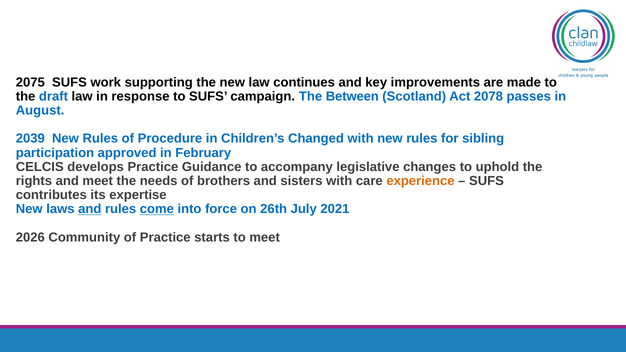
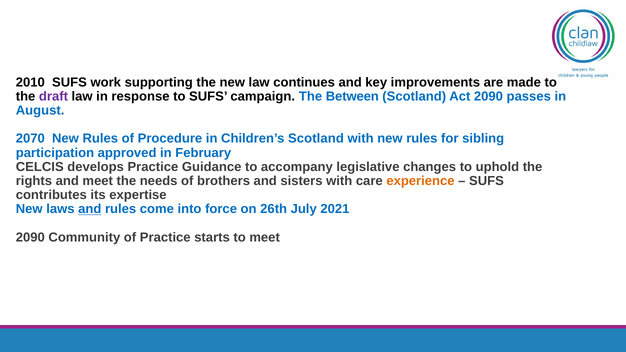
2075: 2075 -> 2010 (30, 82)
draft colour: blue -> purple (53, 96)
Act 2078: 2078 -> 2090 (489, 96)
2039: 2039 -> 2070 (30, 139)
Children’s Changed: Changed -> Scotland (316, 139)
come underline: present -> none (157, 209)
2026: 2026 -> 2090 (30, 237)
